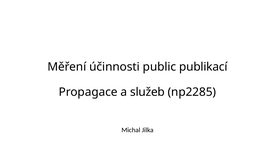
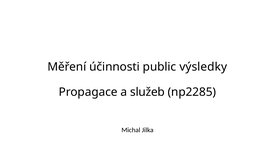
publikací: publikací -> výsledky (203, 67)
